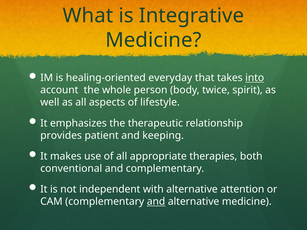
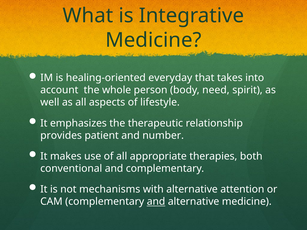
into underline: present -> none (255, 78)
twice: twice -> need (216, 90)
keeping: keeping -> number (163, 136)
independent: independent -> mechanisms (110, 189)
